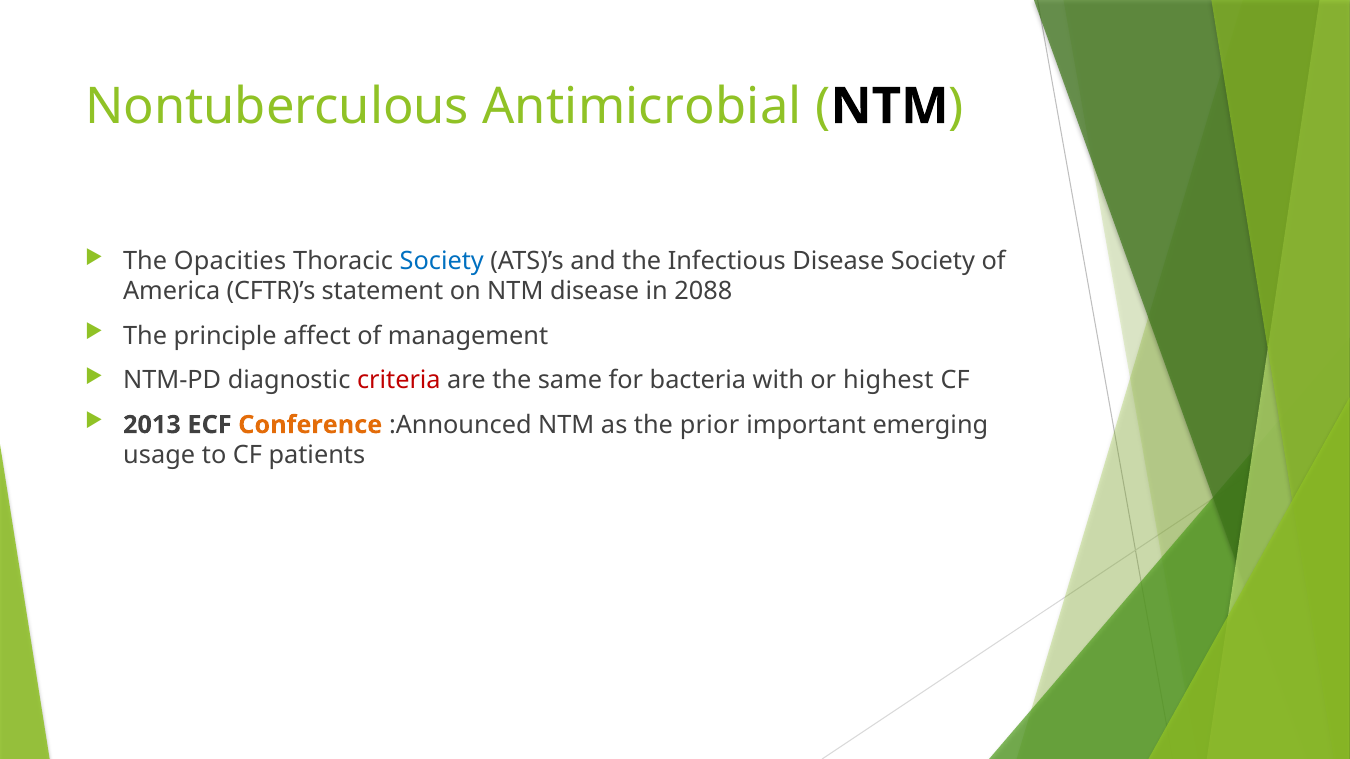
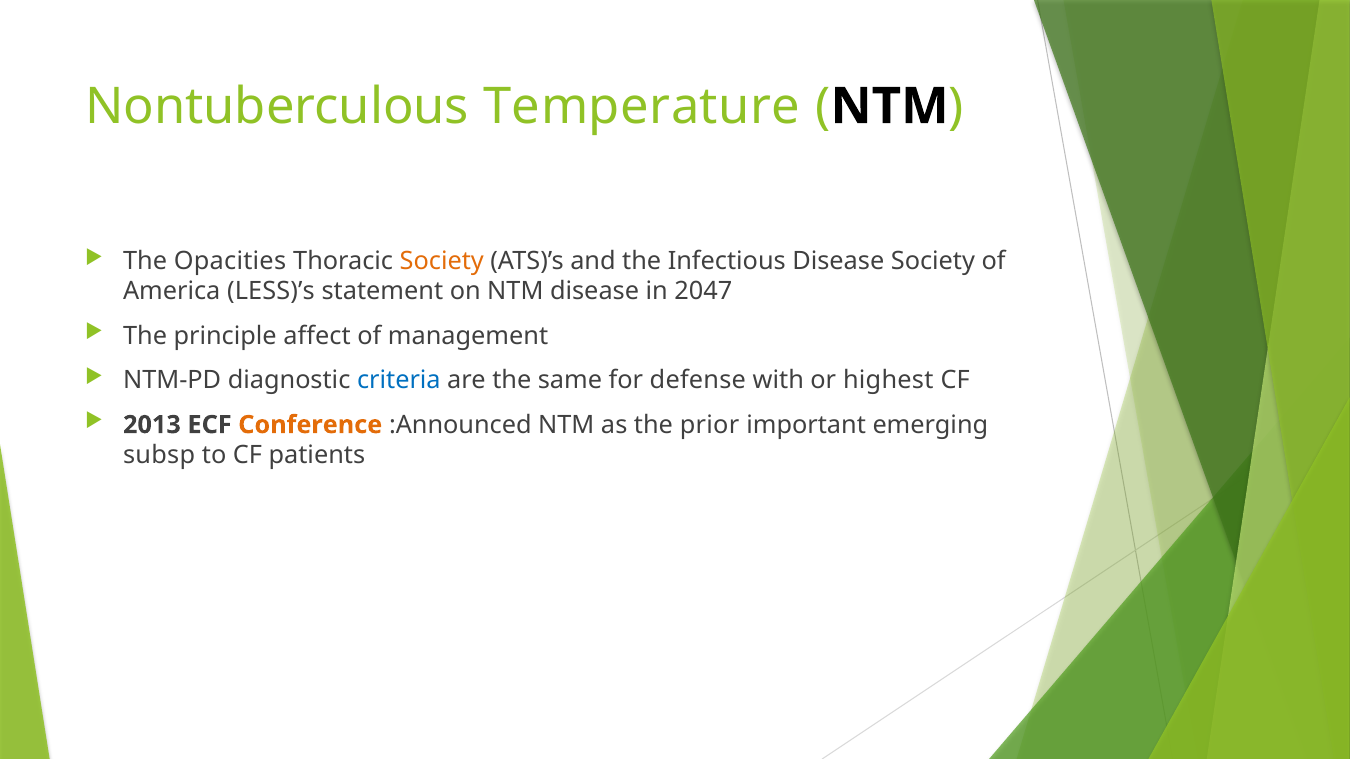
Antimicrobial: Antimicrobial -> Temperature (642, 106)
Society colour: blue -> orange (442, 261)
CFTR)’s: CFTR)’s -> LESS)’s (271, 292)
2088: 2088 -> 2047 (703, 292)
criteria colour: red -> blue (399, 381)
bacteria: bacteria -> defense (698, 381)
usage: usage -> subsp (159, 455)
